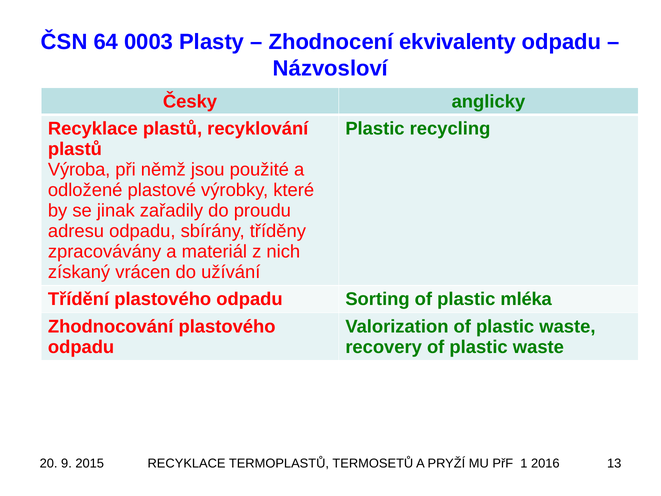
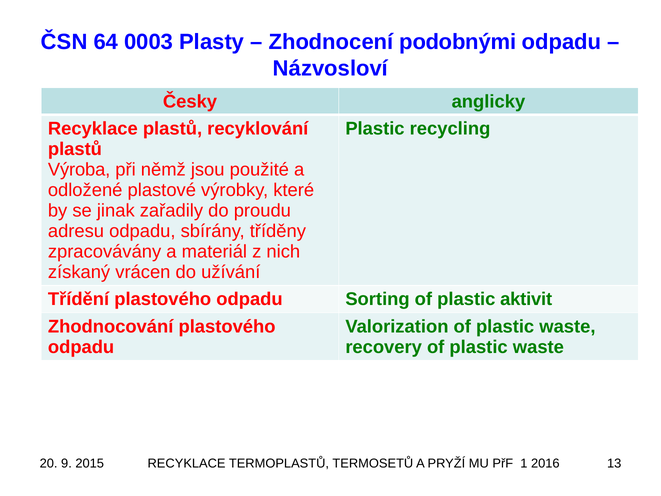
ekvivalenty: ekvivalenty -> podobnými (458, 42)
mléka: mléka -> aktivit (526, 299)
